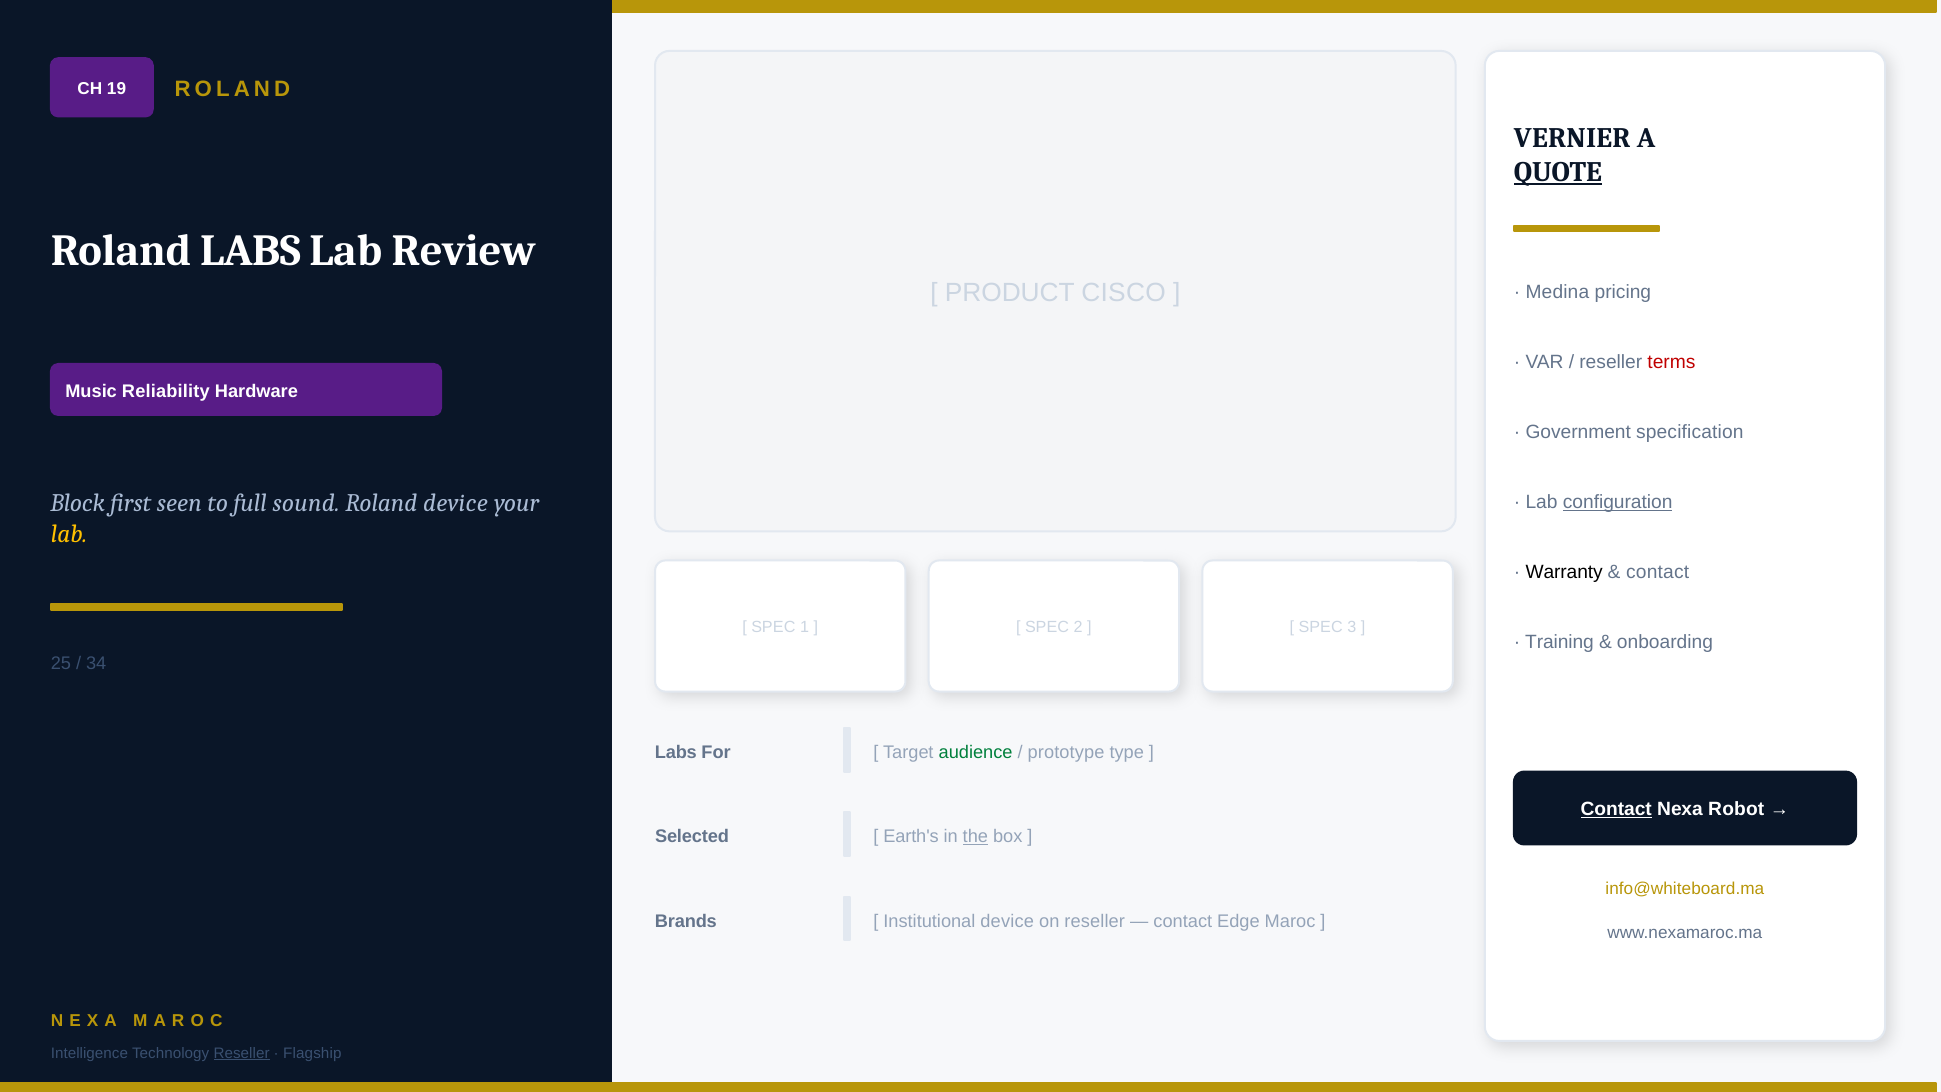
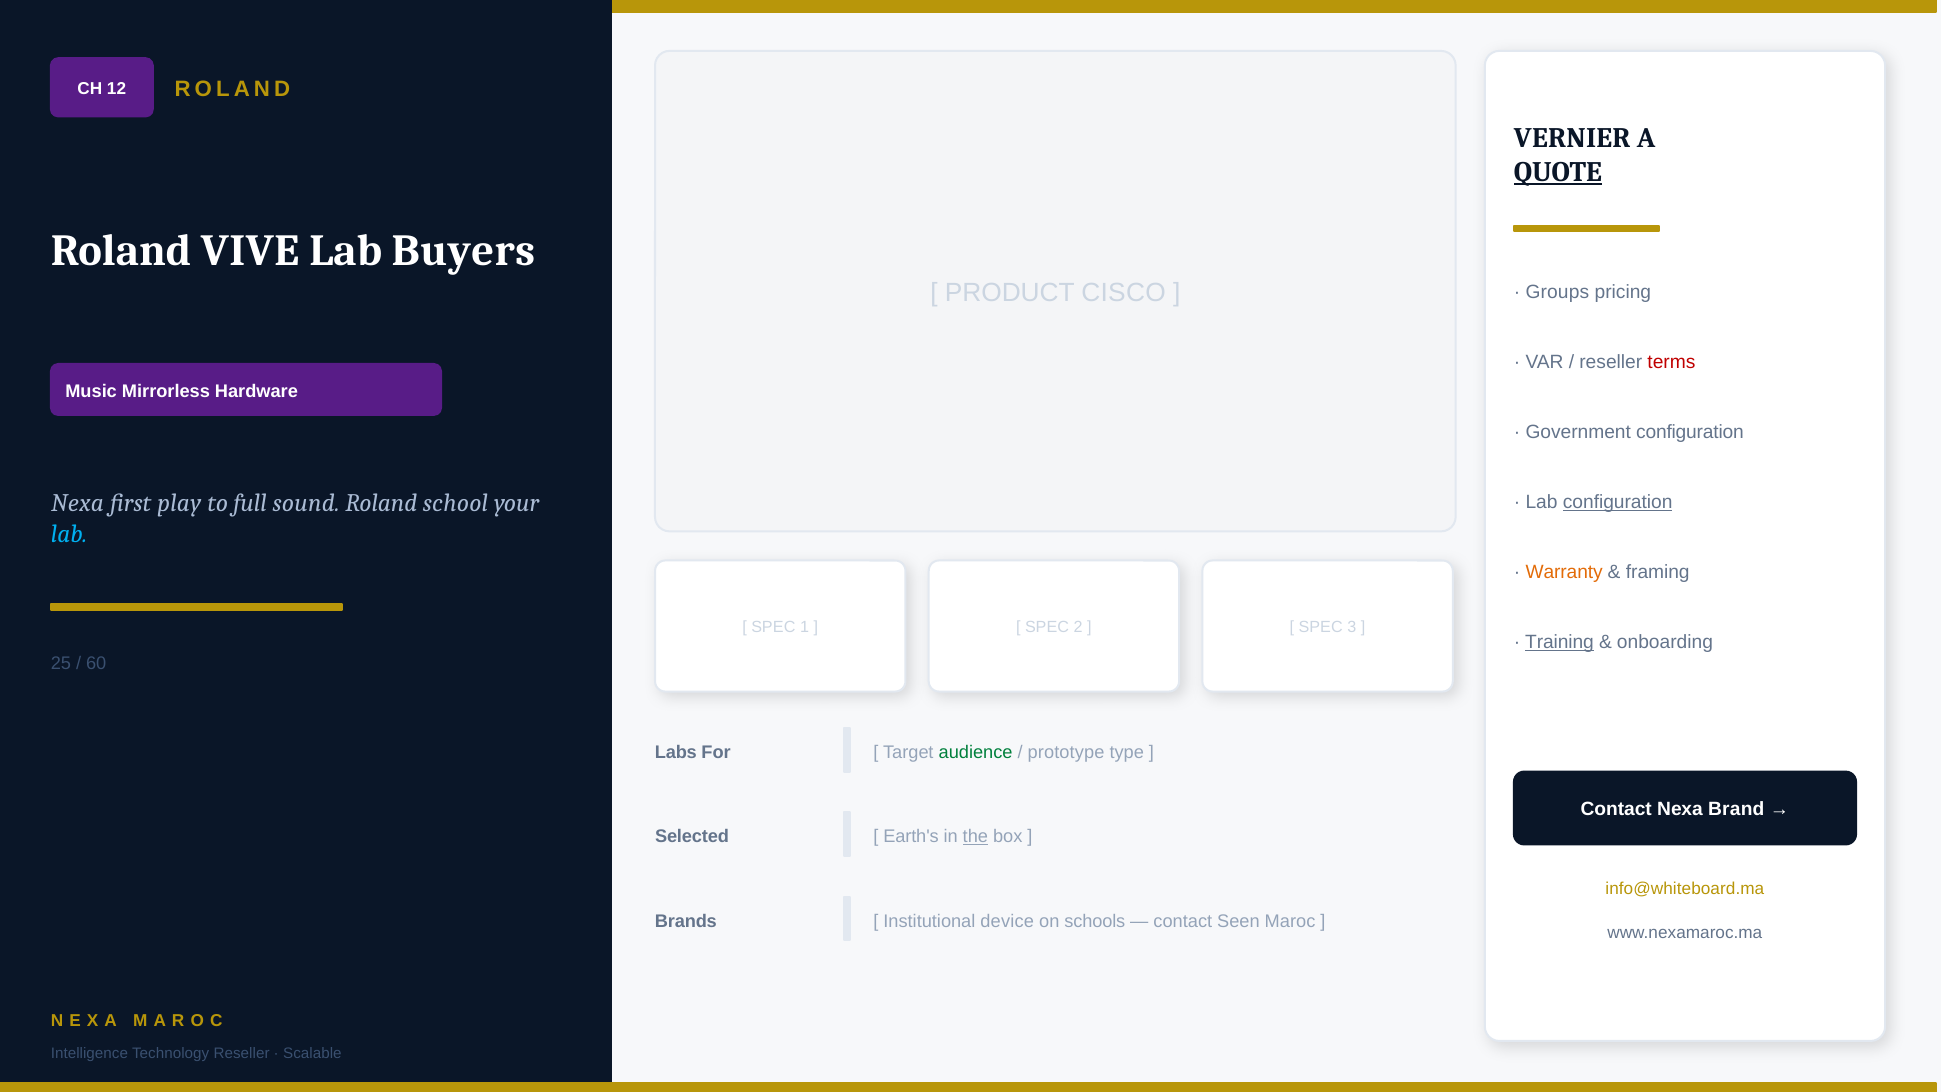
19: 19 -> 12 (117, 88)
Roland LABS: LABS -> VIVE (250, 251)
Review: Review -> Buyers (463, 251)
Medina: Medina -> Groups (1557, 292)
Reliability: Reliability -> Mirrorless (166, 391)
Government specification: specification -> configuration (1690, 432)
Block: Block -> Nexa (77, 503)
seen: seen -> play (179, 503)
Roland device: device -> school (455, 503)
lab colour: yellow -> light blue (69, 534)
Warranty colour: black -> orange (1564, 572)
contact: contact -> framing (1658, 572)
Training underline: none -> present (1559, 642)
34: 34 -> 60 (96, 664)
Contact underline: present -> none (1616, 809)
Robot: Robot -> Brand (1736, 809)
on reseller: reseller -> schools (1095, 921)
Edge: Edge -> Seen (1238, 921)
Reseller underline: present -> none (242, 1053)
Flagship: Flagship -> Scalable (312, 1053)
